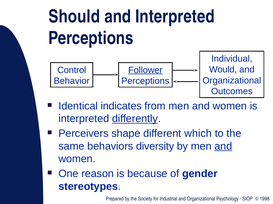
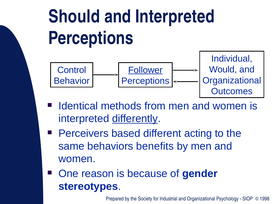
indicates: indicates -> methods (121, 106)
shape: shape -> based (126, 134)
which: which -> acting (198, 134)
diversity: diversity -> benefits (155, 147)
and underline: present -> none (223, 147)
